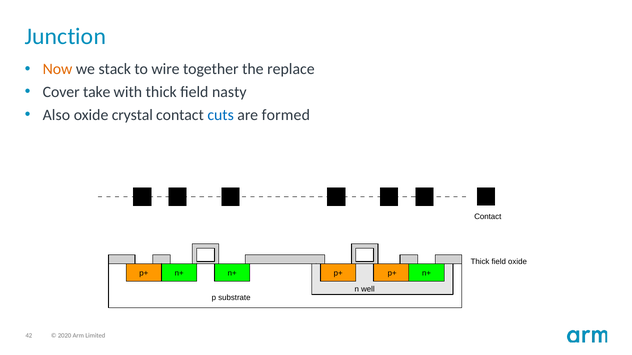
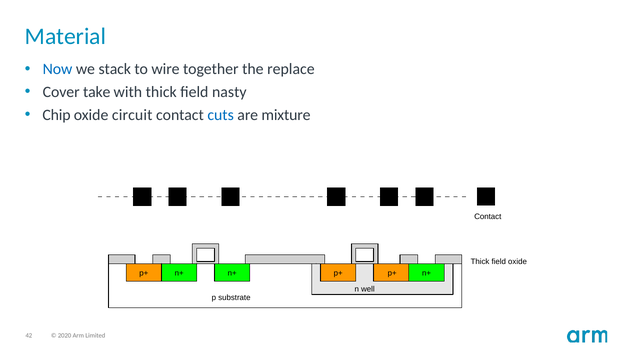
Junction: Junction -> Material (65, 36)
Now colour: orange -> blue (58, 69)
Also: Also -> Chip (57, 115)
crystal: crystal -> circuit (132, 115)
formed: formed -> mixture (286, 115)
